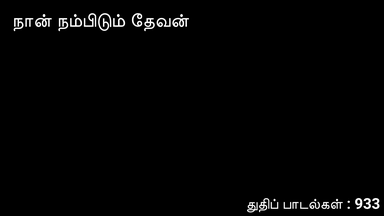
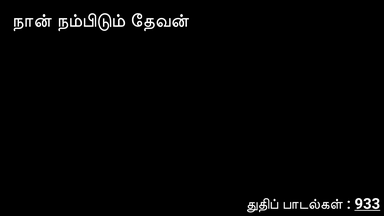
933 underline: none -> present (367, 204)
